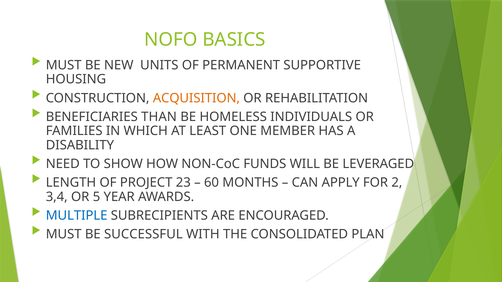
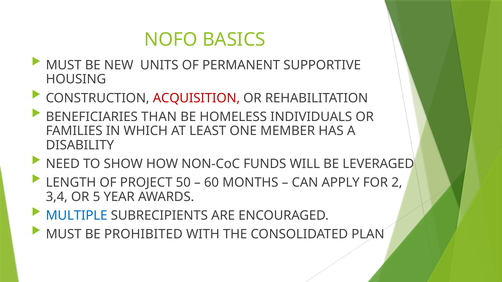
ACQUISITION colour: orange -> red (196, 98)
23: 23 -> 50 (183, 183)
SUCCESSFUL: SUCCESSFUL -> PROHIBITED (143, 235)
